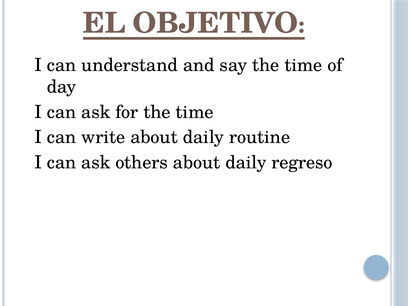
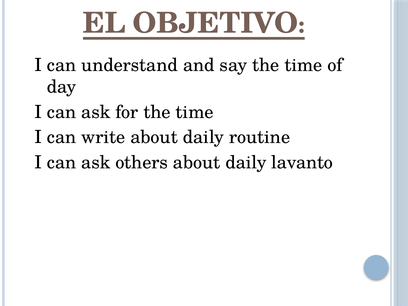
regreso: regreso -> lavanto (302, 163)
